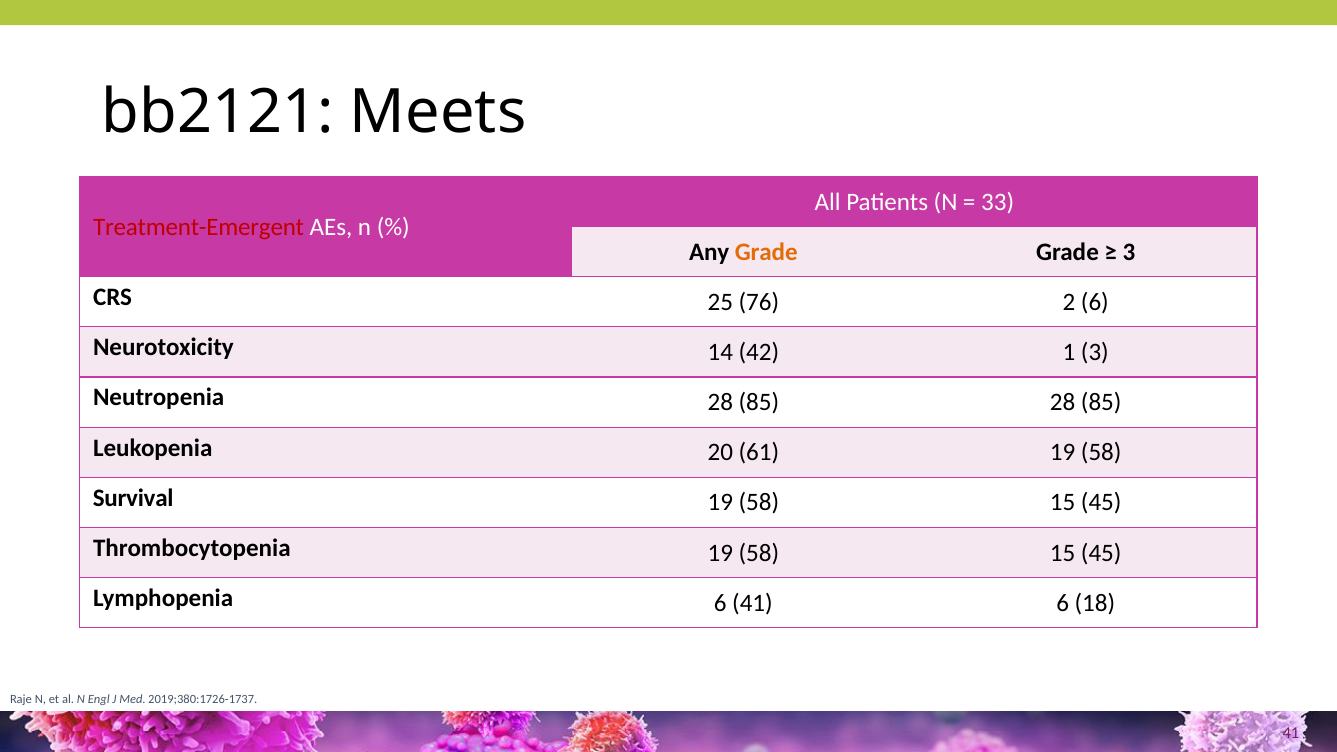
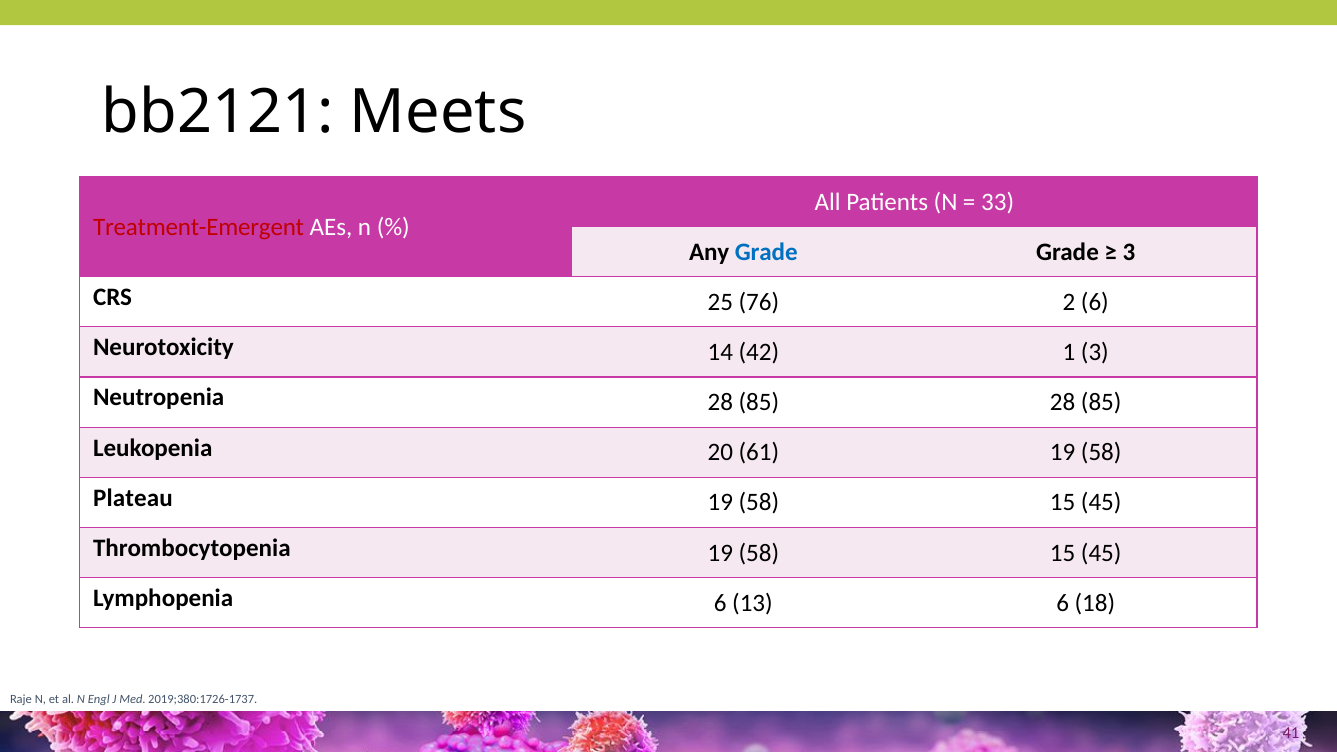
Grade colour: orange -> blue (766, 252)
Survival: Survival -> Plateau (133, 498)
6 41: 41 -> 13 (752, 603)
